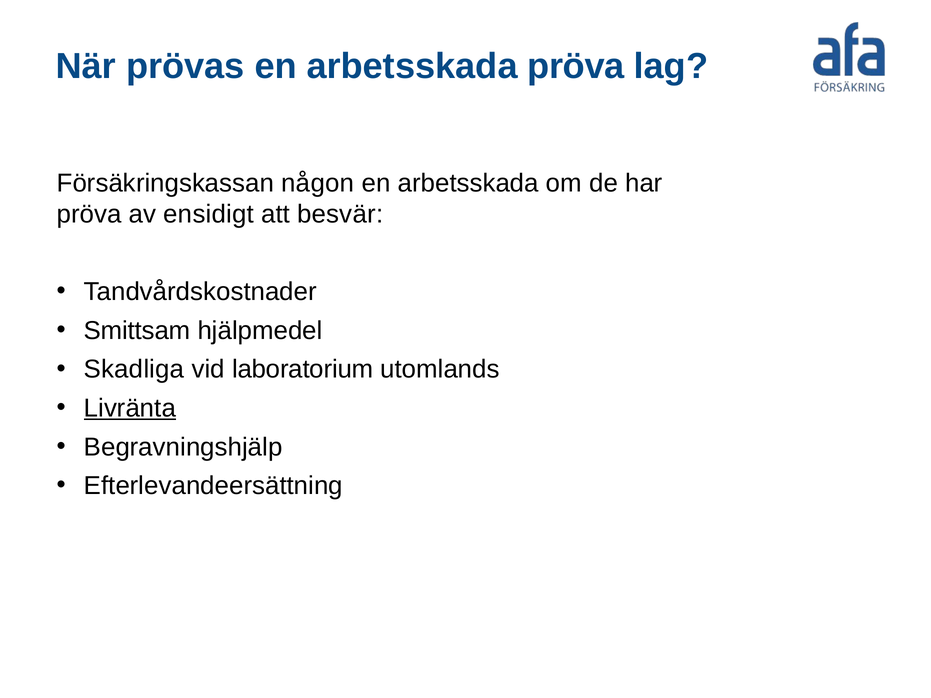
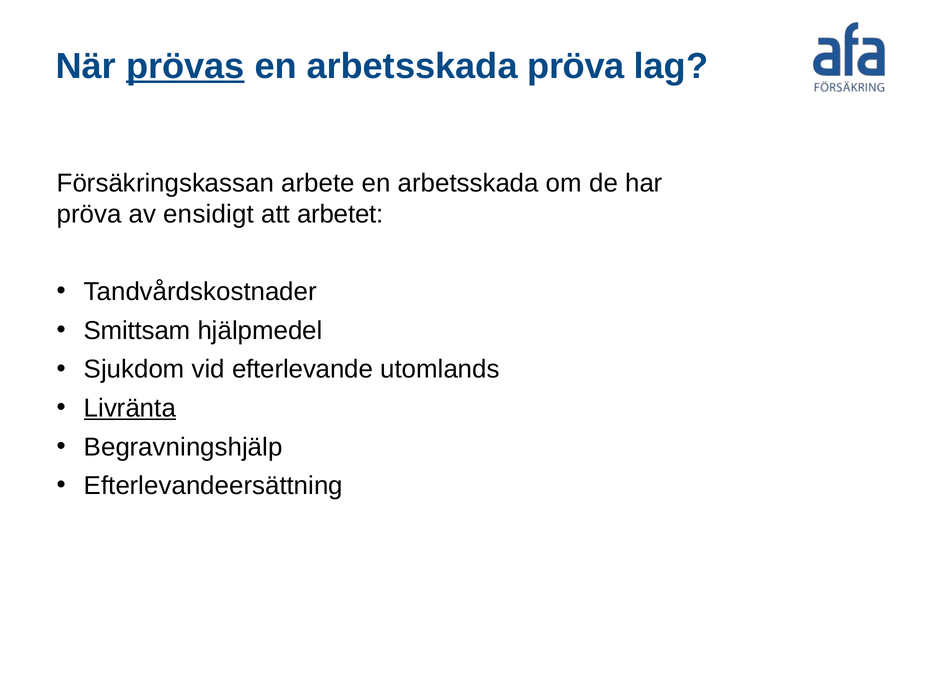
prövas underline: none -> present (185, 66)
någon: någon -> arbete (318, 183)
besvär: besvär -> arbetet (340, 214)
Skadliga: Skadliga -> Sjukdom (134, 370)
laboratorium: laboratorium -> efterlevande (303, 370)
